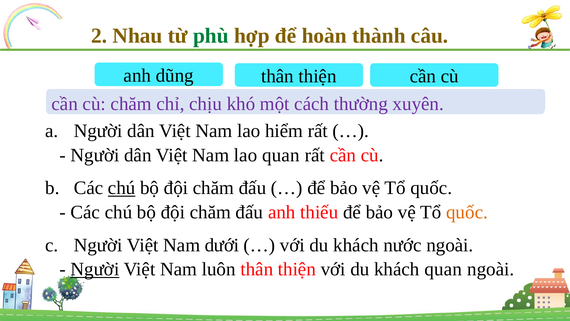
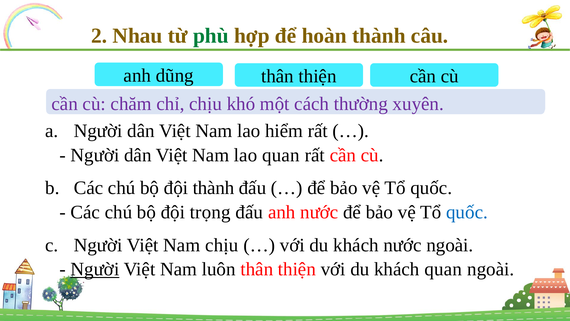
chú underline: present -> none (122, 188)
chăm: chăm -> thành (214, 188)
chăm: chăm -> trọng (210, 212)
anh thiếu: thiếu -> nước (319, 212)
quốc colour: orange -> blue (467, 212)
Nam dưới: dưới -> chịu (222, 245)
